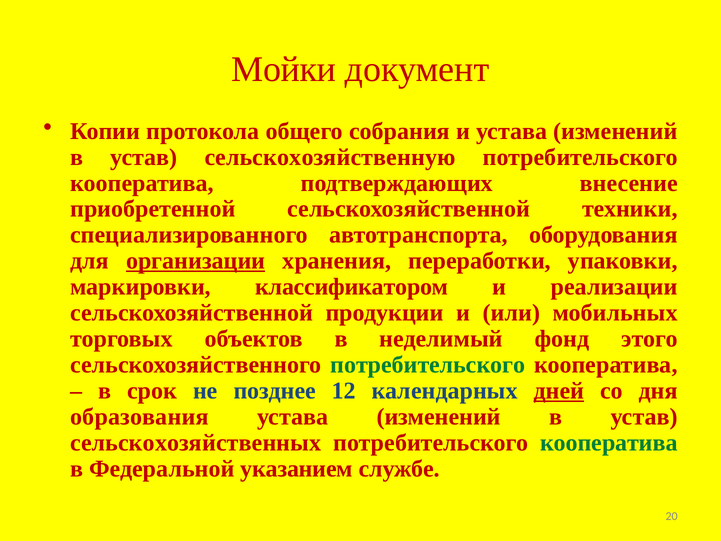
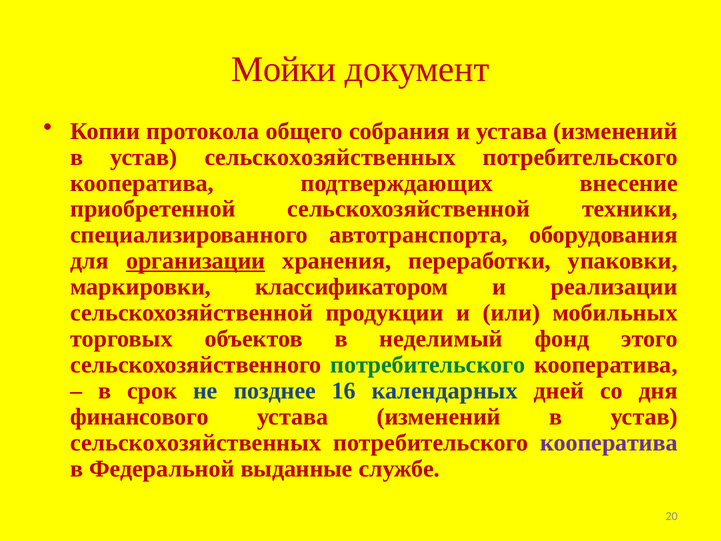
сельскохозяйственную: сельскохозяйственную -> сельскохозяйственных (330, 157)
12: 12 -> 16 (344, 391)
дней underline: present -> none (559, 391)
образования: образования -> финансового (140, 416)
кооператива colour: green -> purple (609, 442)
указанием: указанием -> выданные (297, 468)
